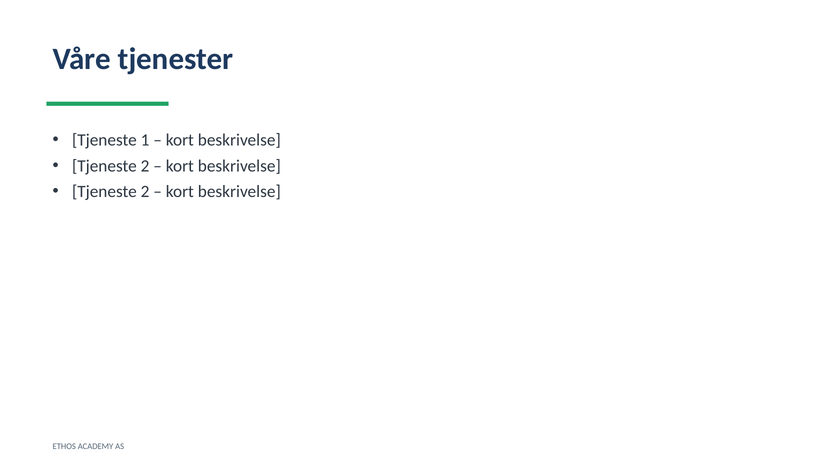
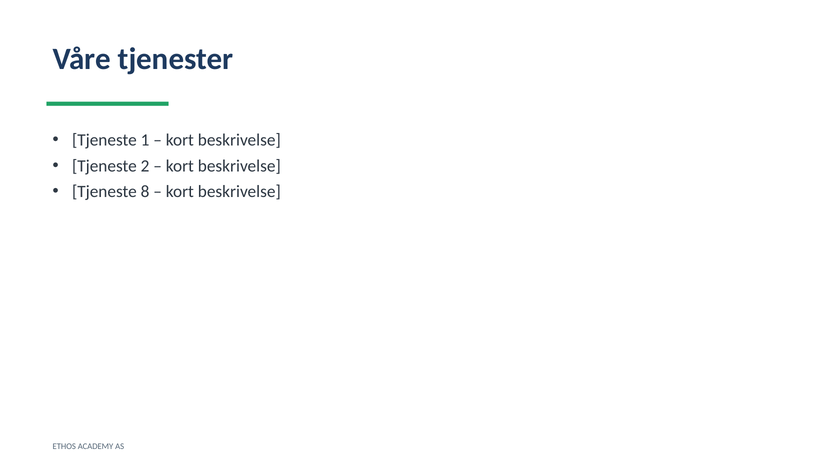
2: 2 -> 8 (145, 192)
